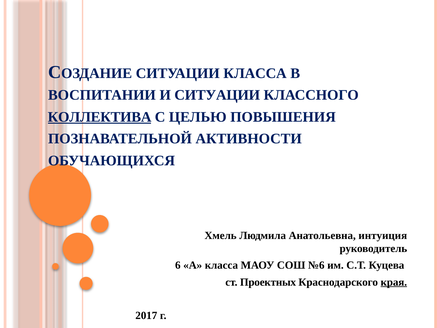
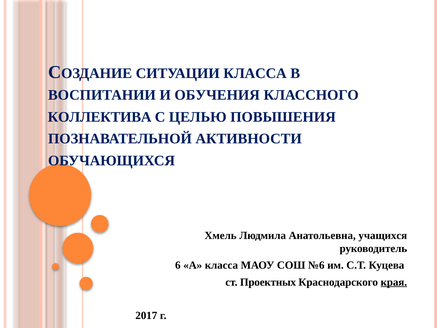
И СИТУАЦИИ: СИТУАЦИИ -> ОБУЧЕНИЯ (217, 95)
КОЛЛЕКТИВА underline: present -> none (100, 117)
интуиция: интуиция -> учащихся (383, 235)
